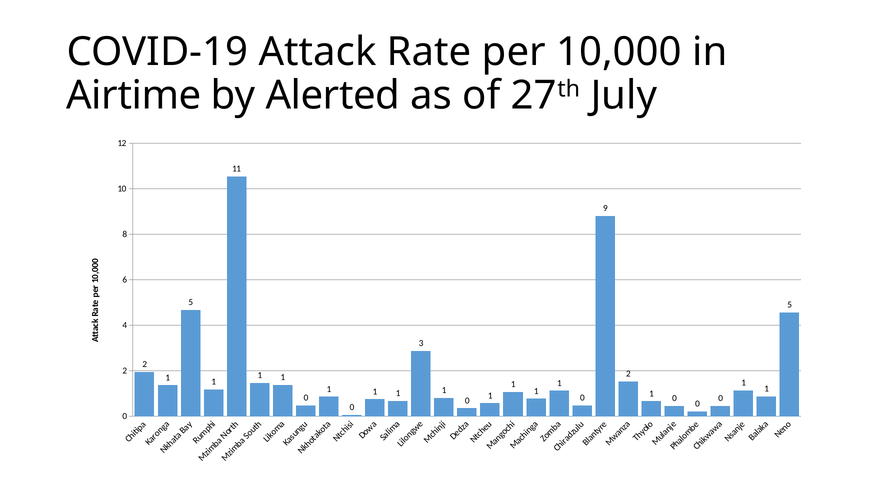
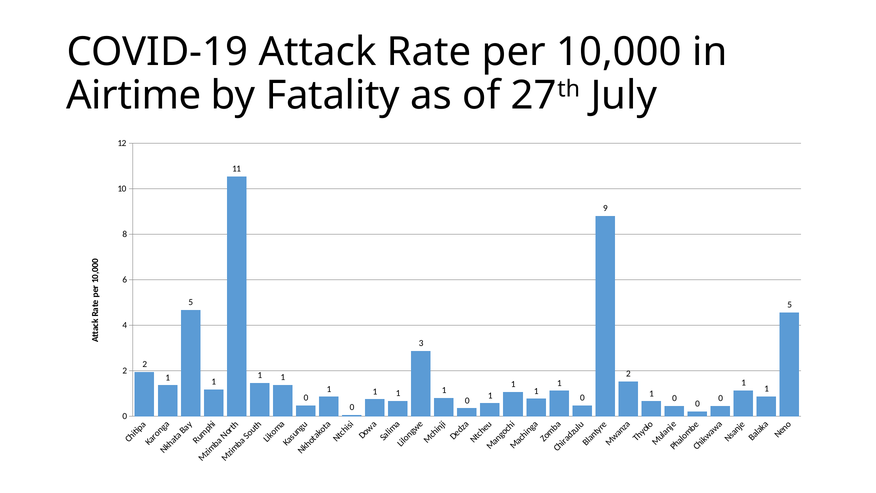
Alerted: Alerted -> Fatality (333, 95)
